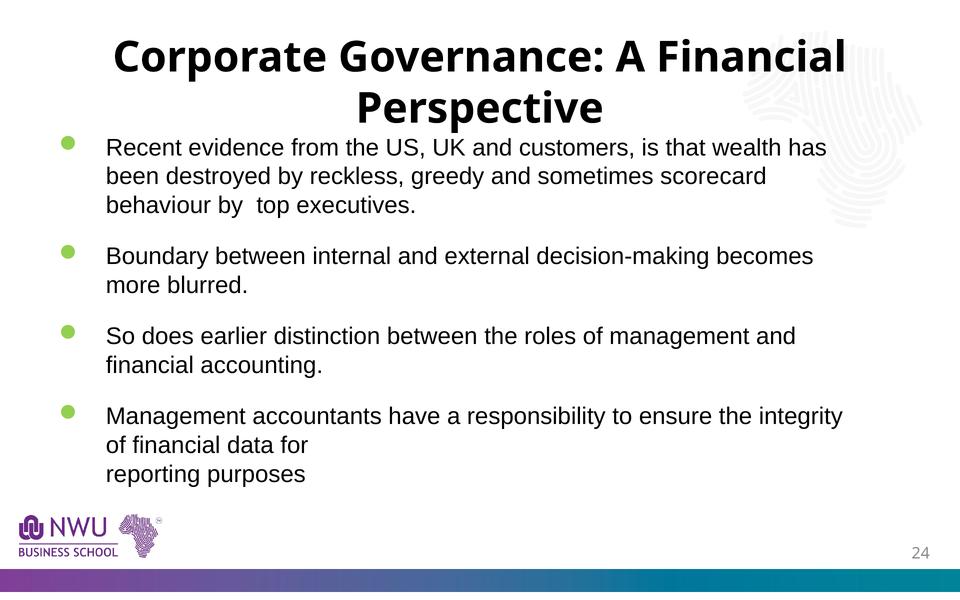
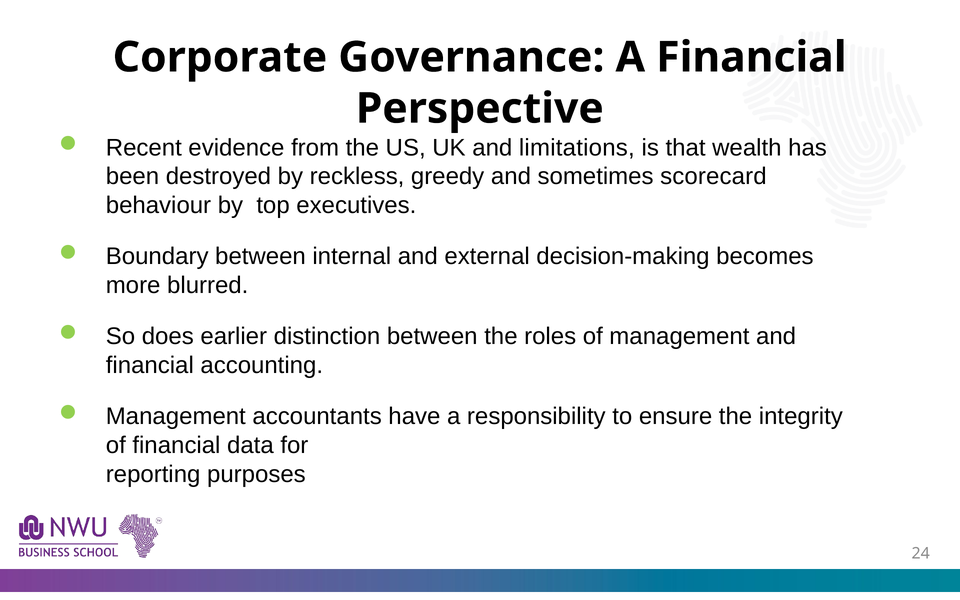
customers: customers -> limitations (577, 148)
